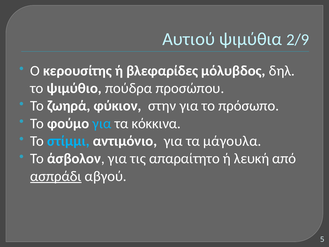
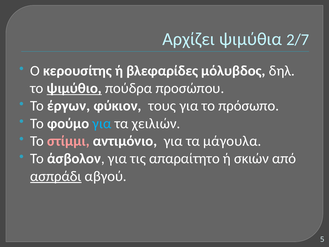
Αυτιού: Αυτιού -> Αρχίζει (189, 39)
2/9: 2/9 -> 2/7 (298, 40)
ψιμύθιο underline: none -> present (74, 88)
ζωηρά: ζωηρά -> έργων (69, 106)
στην: στην -> τους (162, 106)
κόκκινα: κόκκινα -> χειλιών (156, 123)
στίμμι colour: light blue -> pink (68, 141)
λευκή: λευκή -> σκιών (251, 158)
